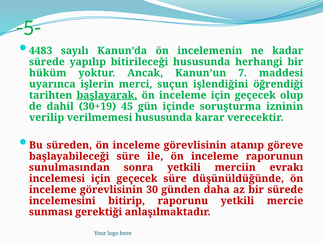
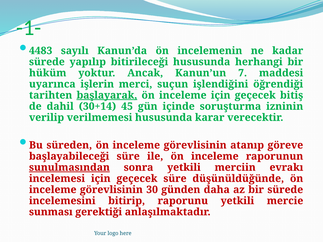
-5-: -5- -> -1- (29, 28)
olup: olup -> bitiş (292, 95)
30+19: 30+19 -> 30+14 (97, 106)
sunulmasından underline: none -> present (69, 168)
